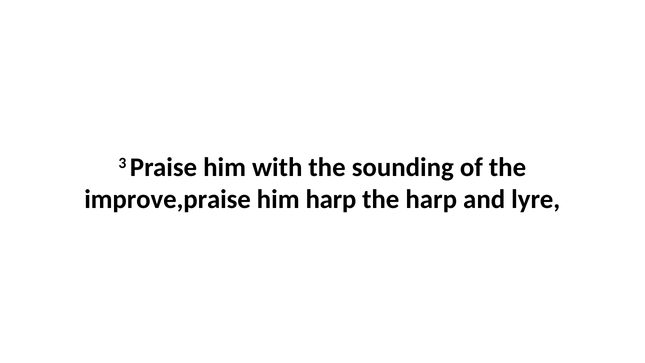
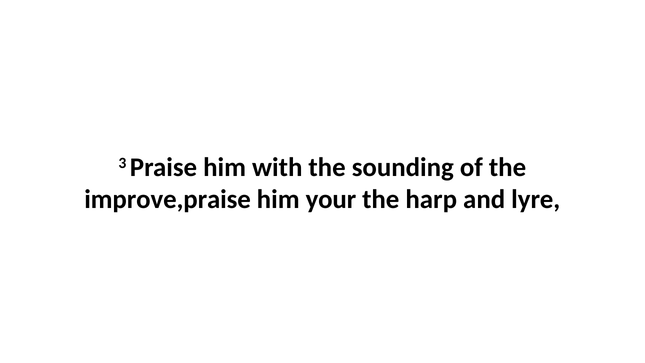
him harp: harp -> your (331, 199)
